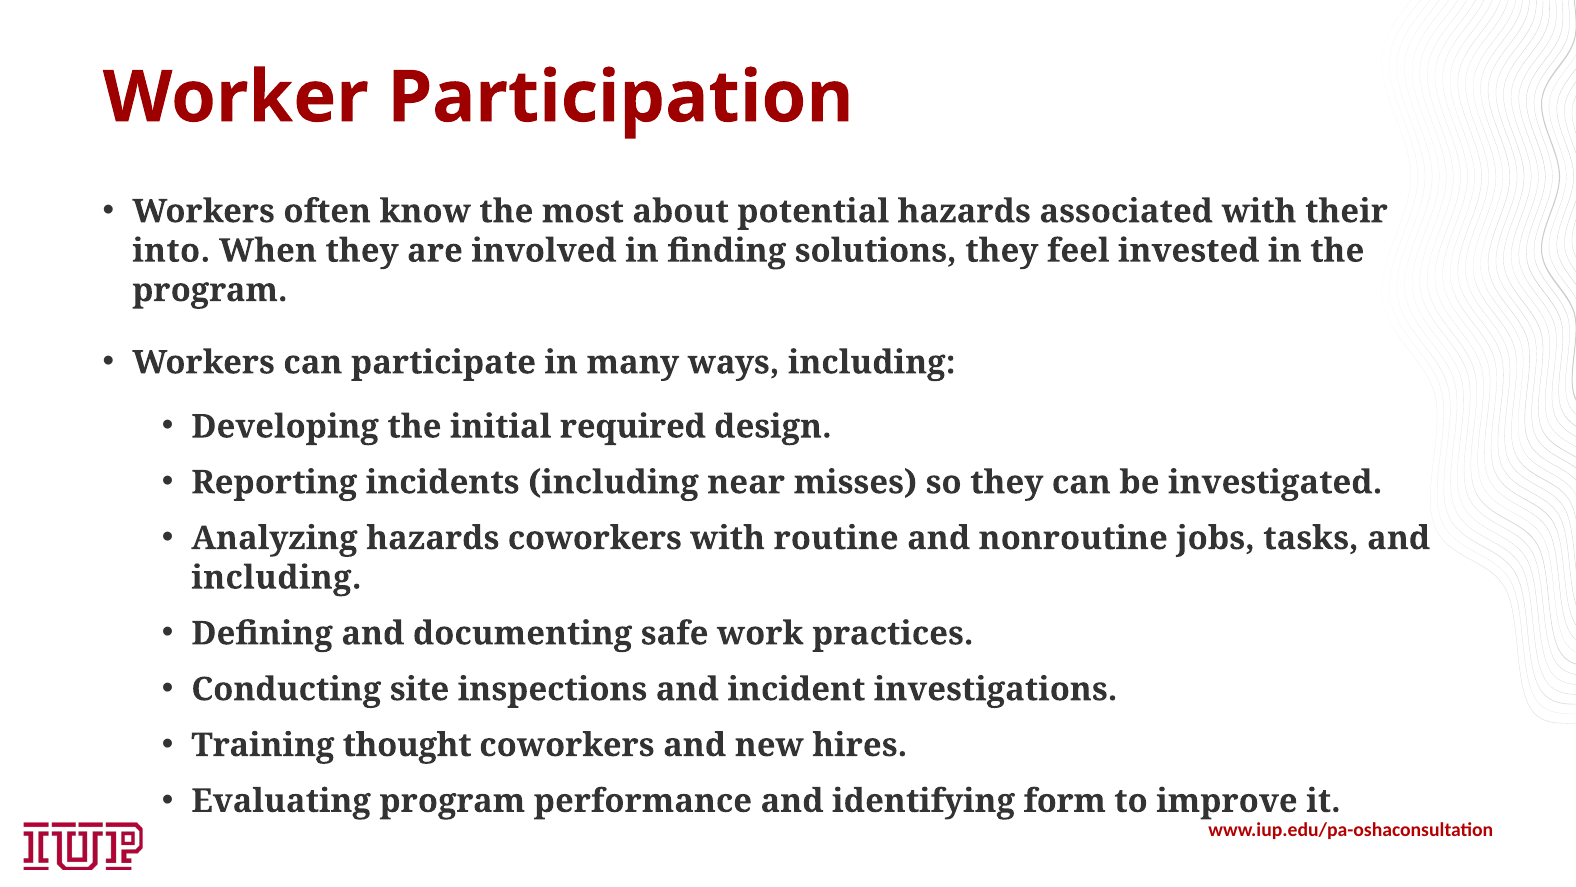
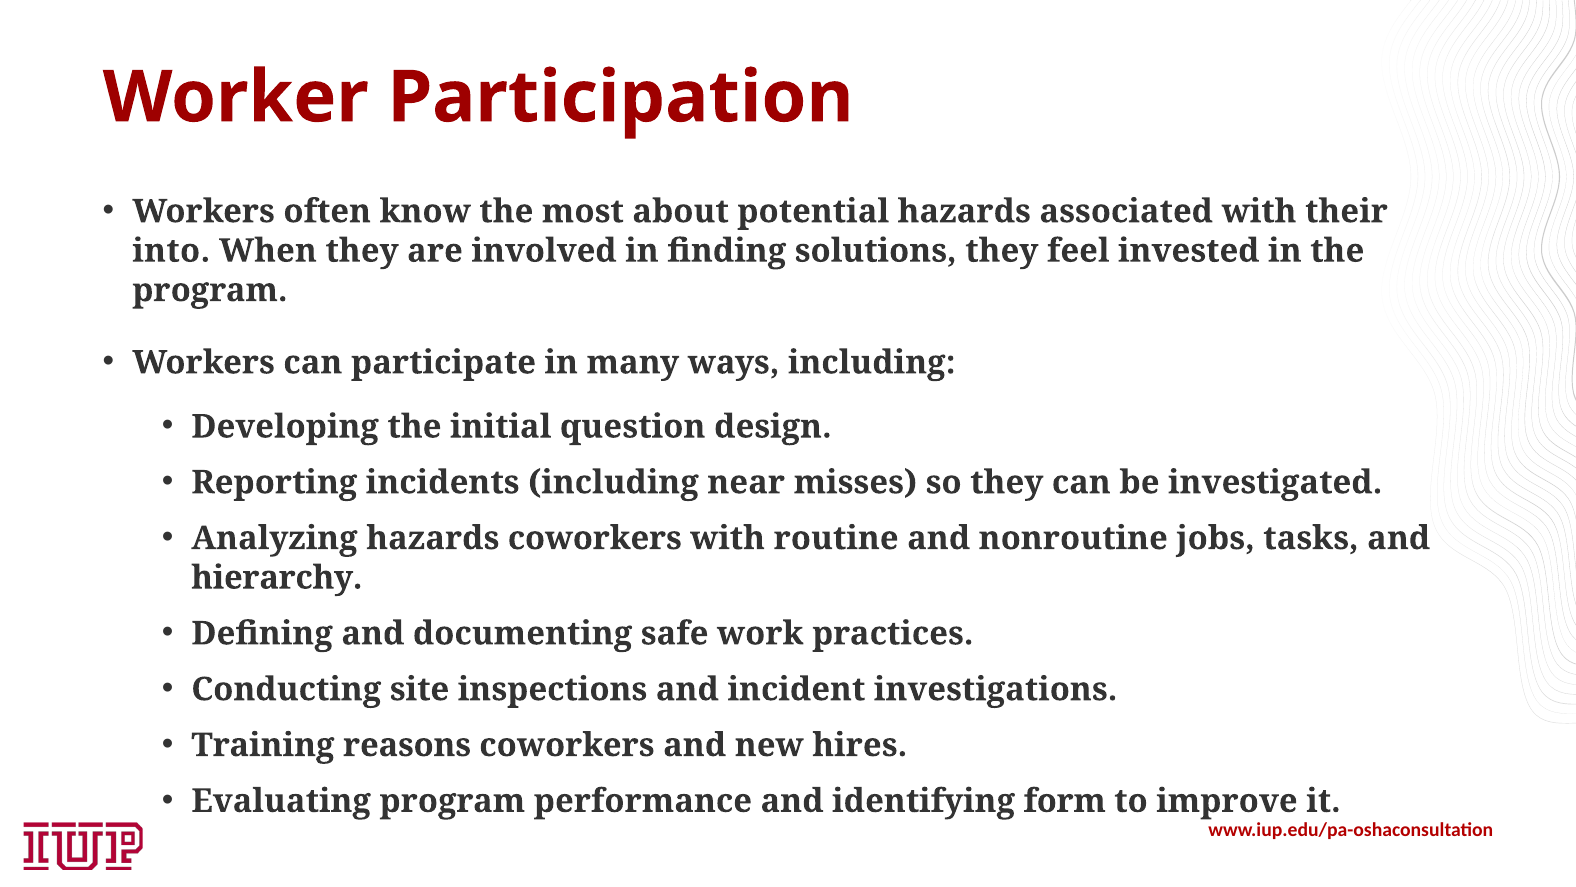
required: required -> question (633, 426)
including: including -> hierarchy (277, 577)
thought: thought -> reasons (407, 745)
